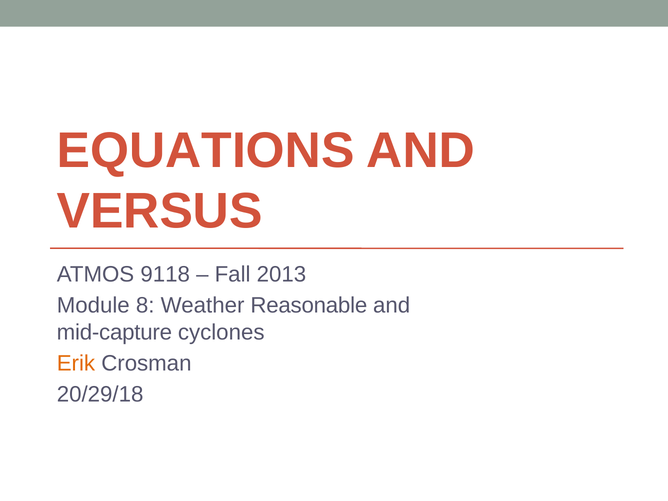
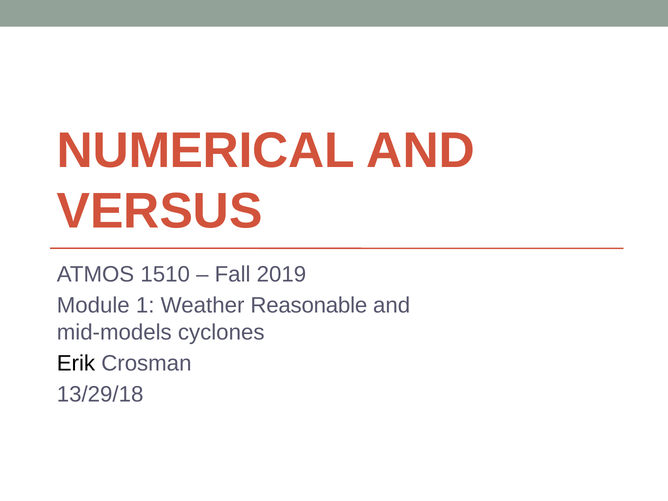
EQUATIONS: EQUATIONS -> NUMERICAL (206, 151)
9118: 9118 -> 1510 (165, 274)
2013: 2013 -> 2019 (281, 274)
8: 8 -> 1 (145, 306)
mid-capture: mid-capture -> mid-models (114, 332)
Erik colour: orange -> black (76, 363)
20/29/18: 20/29/18 -> 13/29/18 (100, 395)
